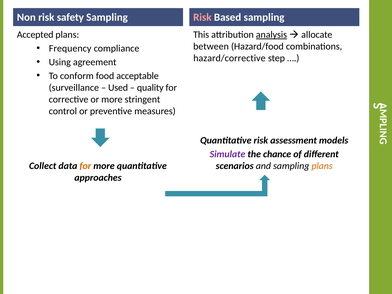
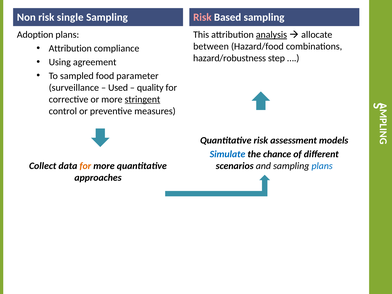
safety: safety -> single (70, 17)
Accepted: Accepted -> Adoption (35, 35)
Frequency: Frequency -> Attribution (70, 48)
hazard/corrective: hazard/corrective -> hazard/robustness (230, 58)
conform: conform -> sampled (77, 76)
acceptable: acceptable -> parameter (137, 76)
stringent underline: none -> present (142, 99)
Simulate colour: purple -> blue (228, 154)
plans colour: orange -> blue (322, 166)
